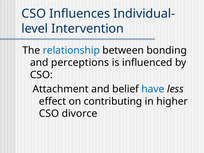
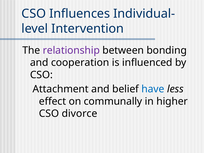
relationship colour: blue -> purple (71, 50)
perceptions: perceptions -> cooperation (80, 63)
contributing: contributing -> communally (113, 101)
